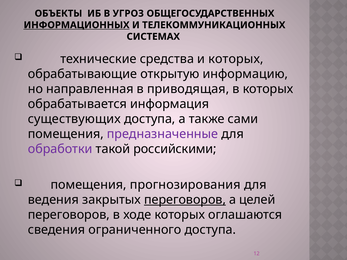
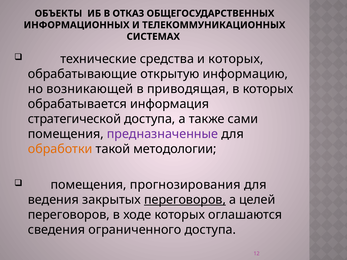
УГРОЗ: УГРОЗ -> ОТКАЗ (128, 13)
ИНФОРМАЦИОННЫХ underline: present -> none (77, 25)
направленная: направленная -> возникающей (90, 89)
существующих: существующих -> стратегической (74, 119)
обработки colour: purple -> orange (60, 149)
российскими: российскими -> методологии (175, 149)
